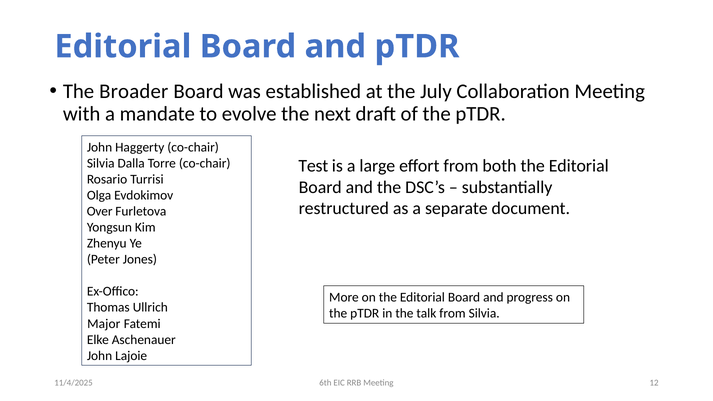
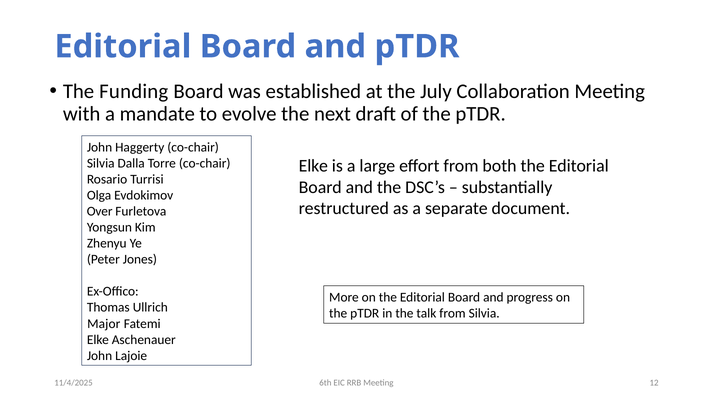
Broader: Broader -> Funding (134, 91)
Test: Test -> Elke (313, 166)
